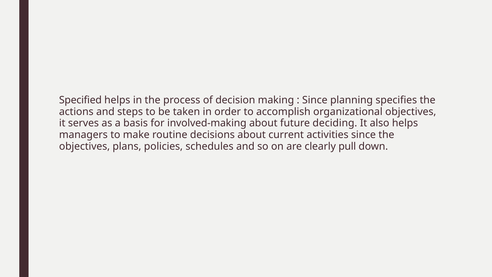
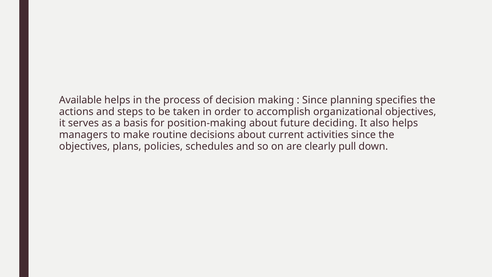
Specified: Specified -> Available (80, 100)
involved-making: involved-making -> position-making (207, 123)
